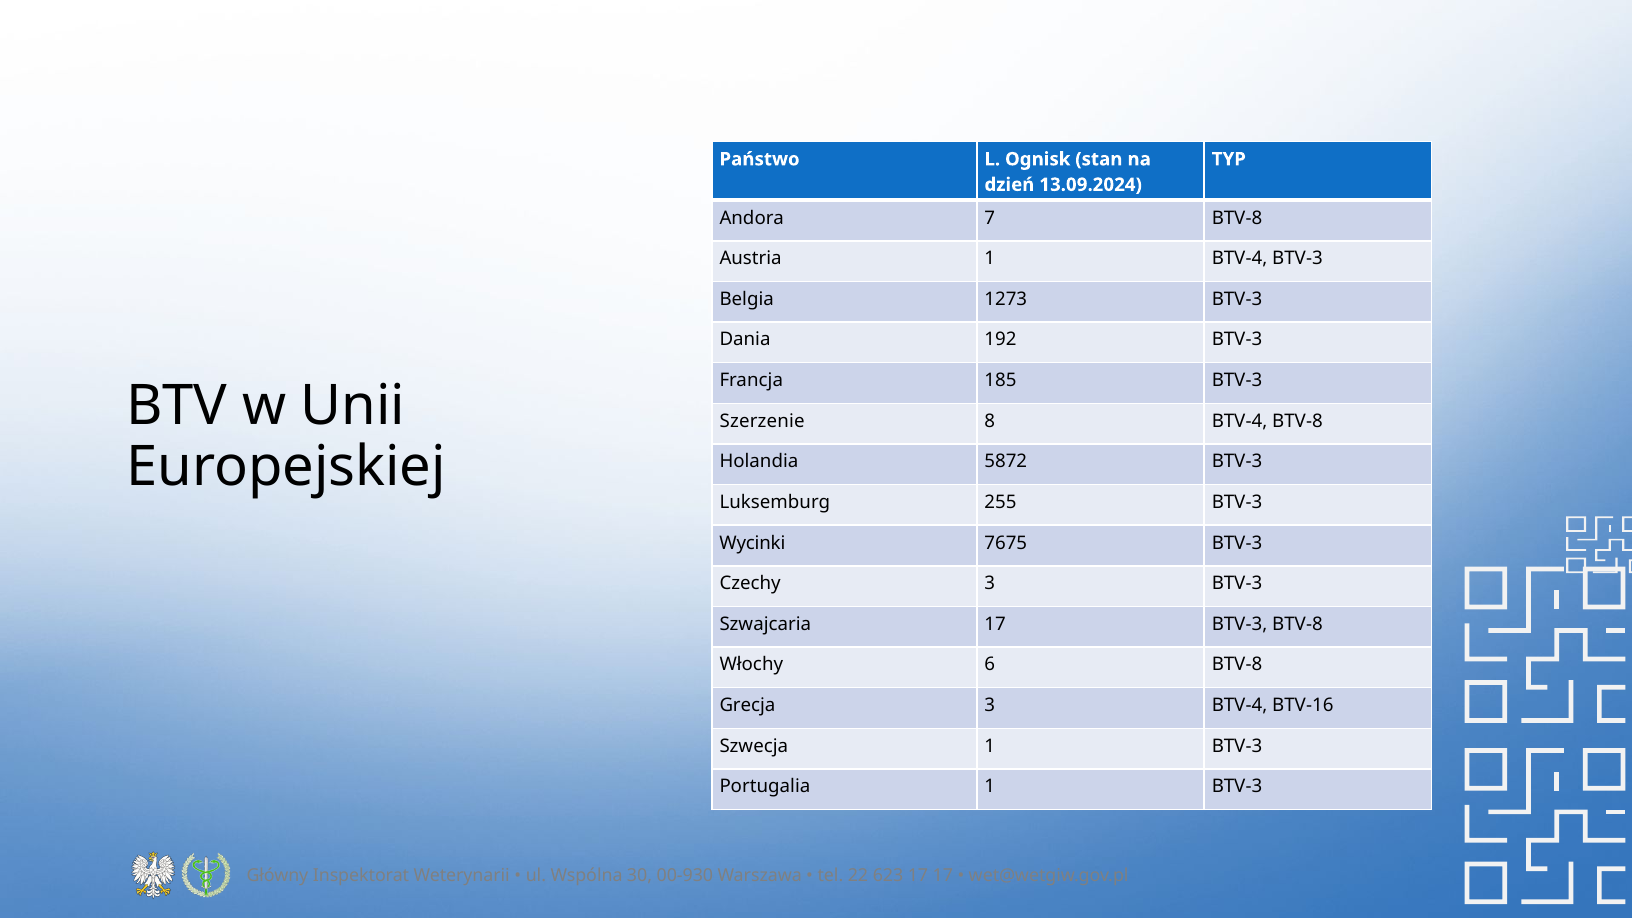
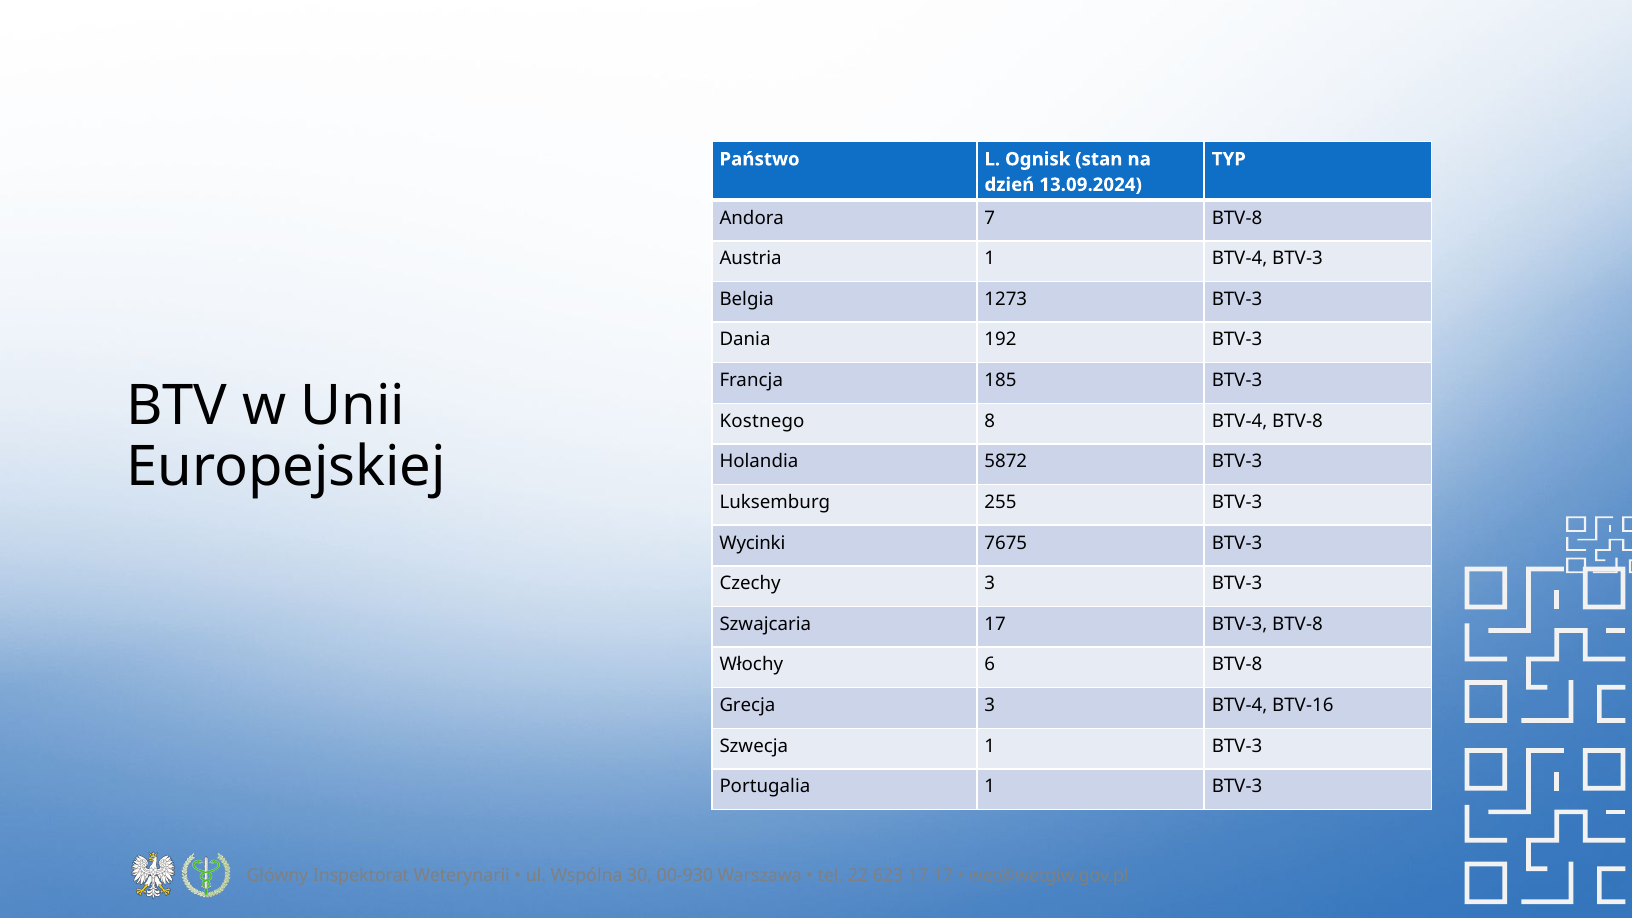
Szerzenie: Szerzenie -> Kostnego (762, 421)
